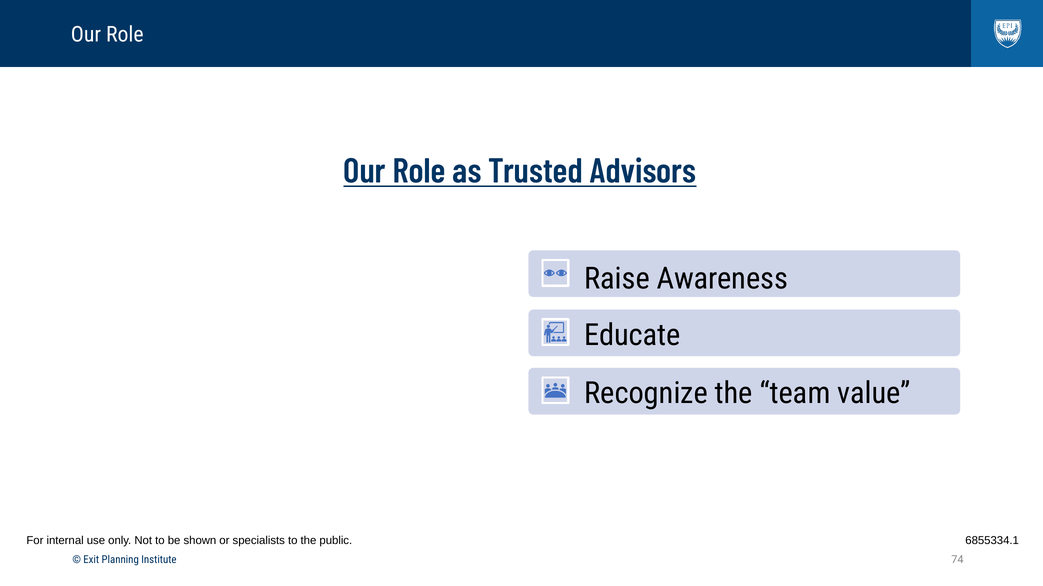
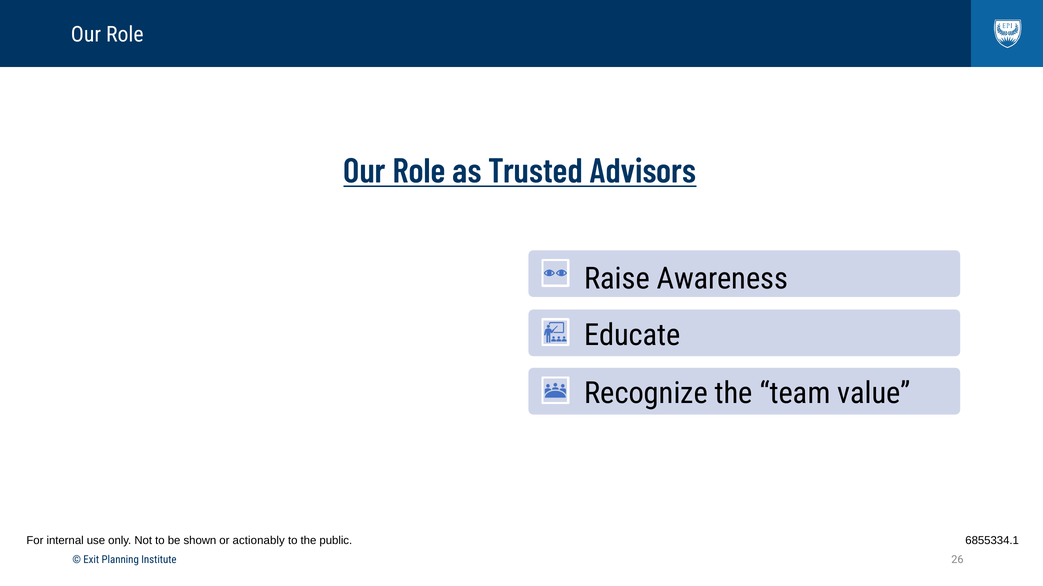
specialists: specialists -> actionably (259, 541)
74: 74 -> 26 (957, 560)
